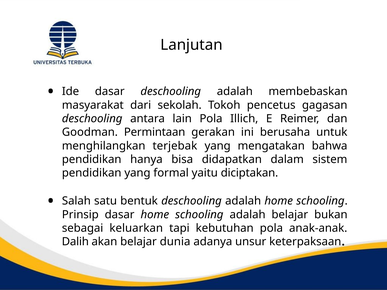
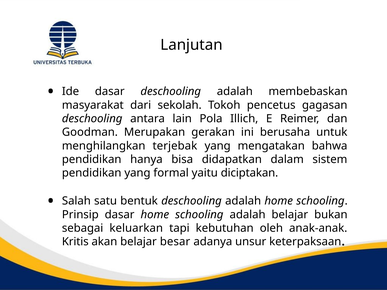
Permintaan: Permintaan -> Merupakan (155, 132)
kebutuhan pola: pola -> oleh (271, 228)
Dalih: Dalih -> Kritis (75, 242)
dunia: dunia -> besar (175, 242)
